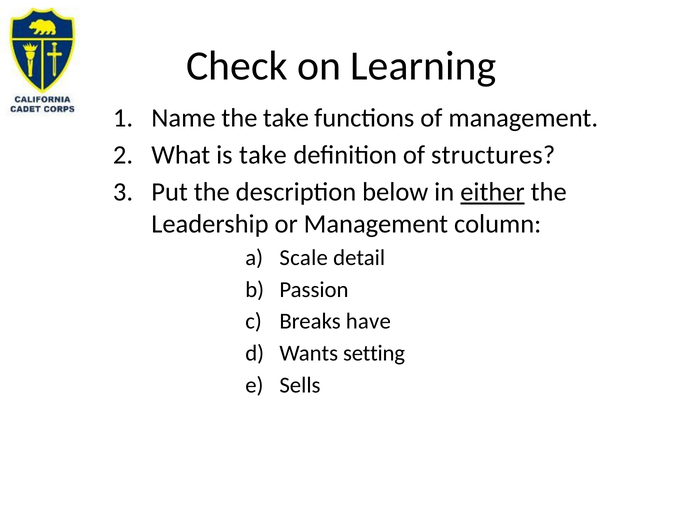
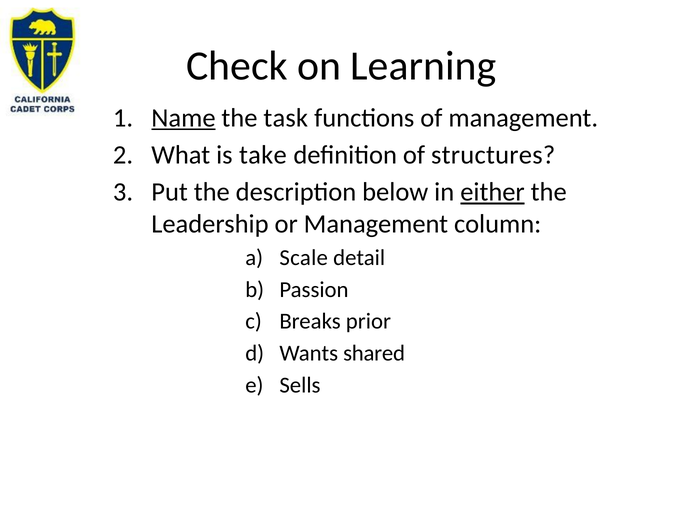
Name underline: none -> present (183, 118)
the take: take -> task (286, 118)
have: have -> prior (368, 322)
setting: setting -> shared (374, 353)
